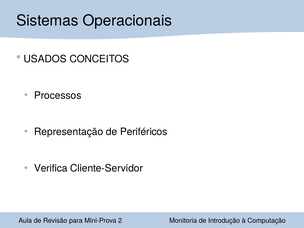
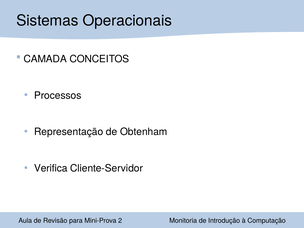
USADOS: USADOS -> CAMADA (45, 59)
Periféricos: Periféricos -> Obtenham (144, 132)
